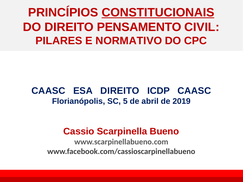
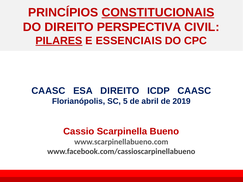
PENSAMENTO: PENSAMENTO -> PERSPECTIVA (139, 27)
PILARES underline: none -> present (59, 41)
NORMATIVO: NORMATIVO -> ESSENCIAIS (129, 41)
